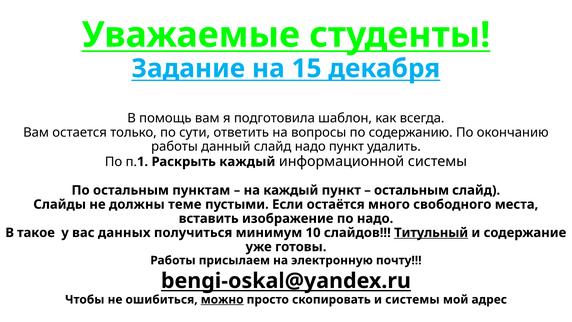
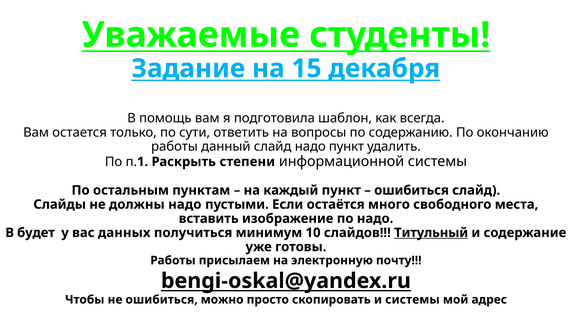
Раскрыть каждый: каждый -> степени (247, 162)
остальным: остальным -> ошибиться (412, 190)
должны теме: теме -> надо (185, 204)
такое: такое -> будет (36, 233)
можно underline: present -> none (222, 299)
